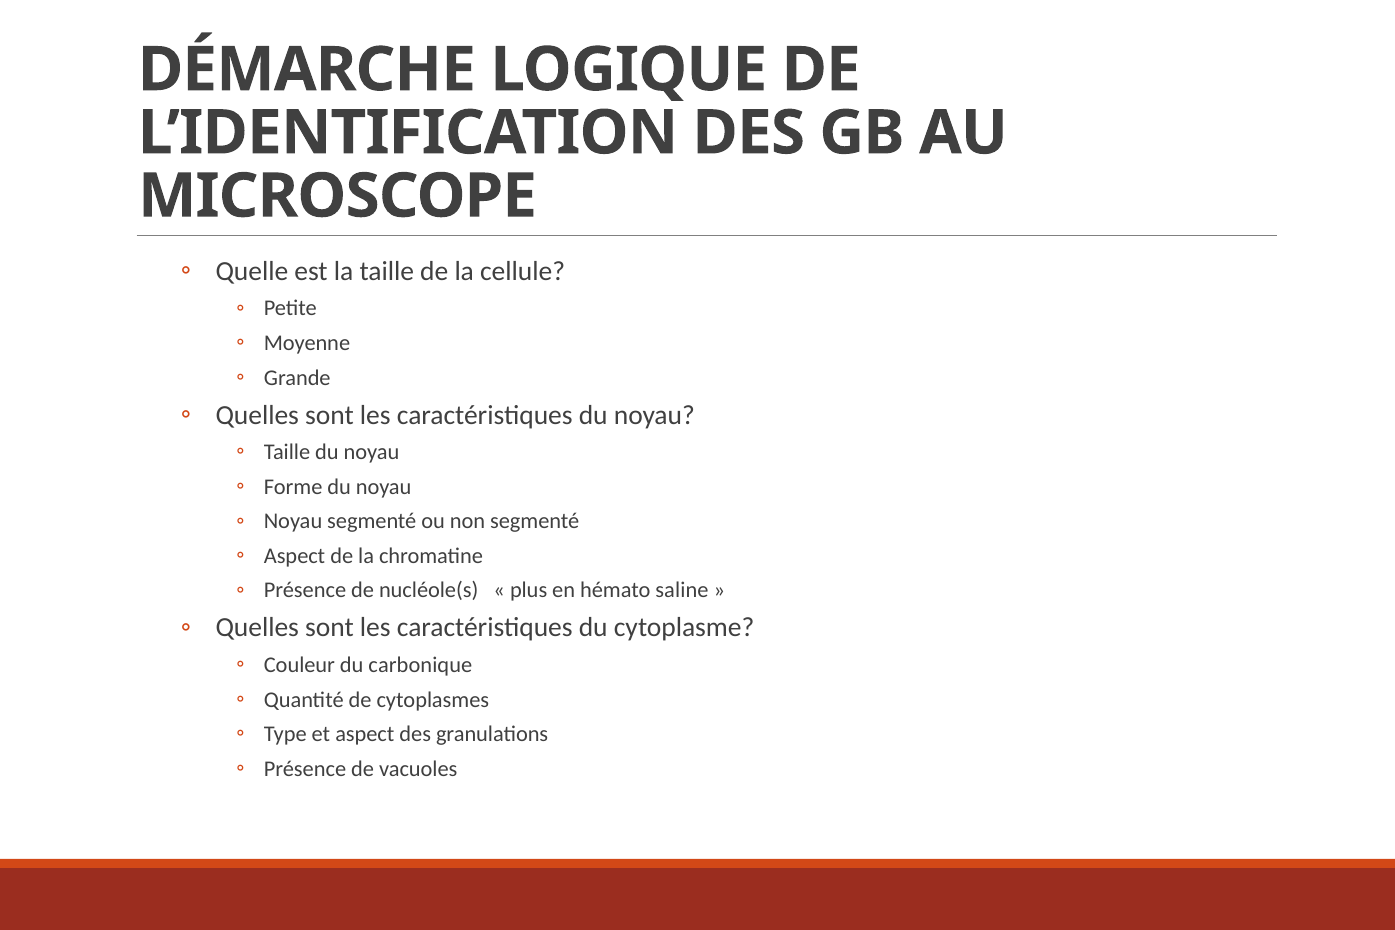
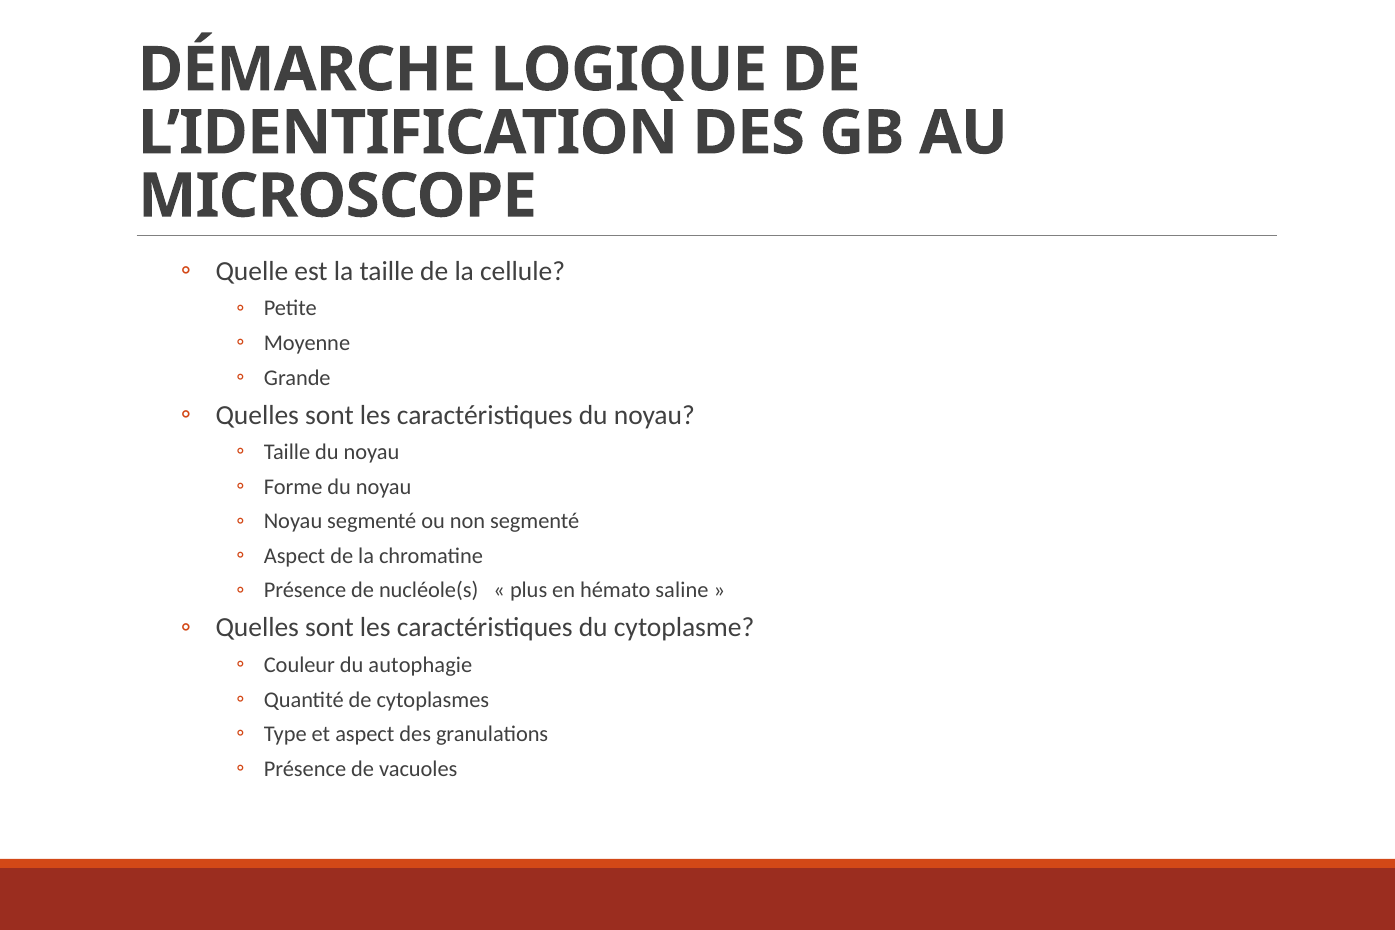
carbonique: carbonique -> autophagie (420, 665)
